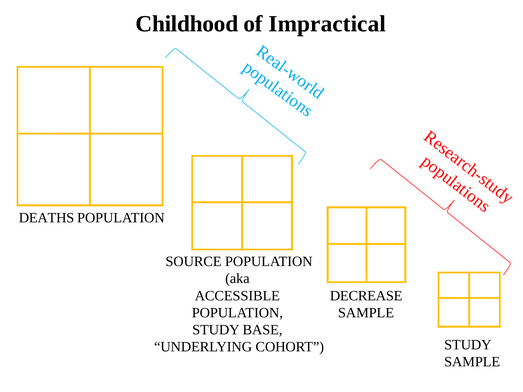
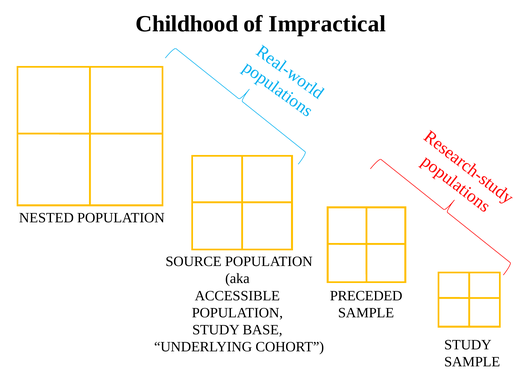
DEATHS: DEATHS -> NESTED (46, 218)
DECREASE: DECREASE -> PRECEDED (366, 296)
